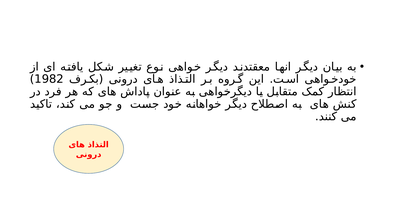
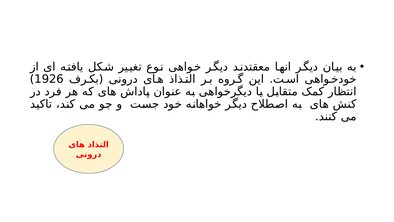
1982: 1982 -> 1926 (49, 79)
